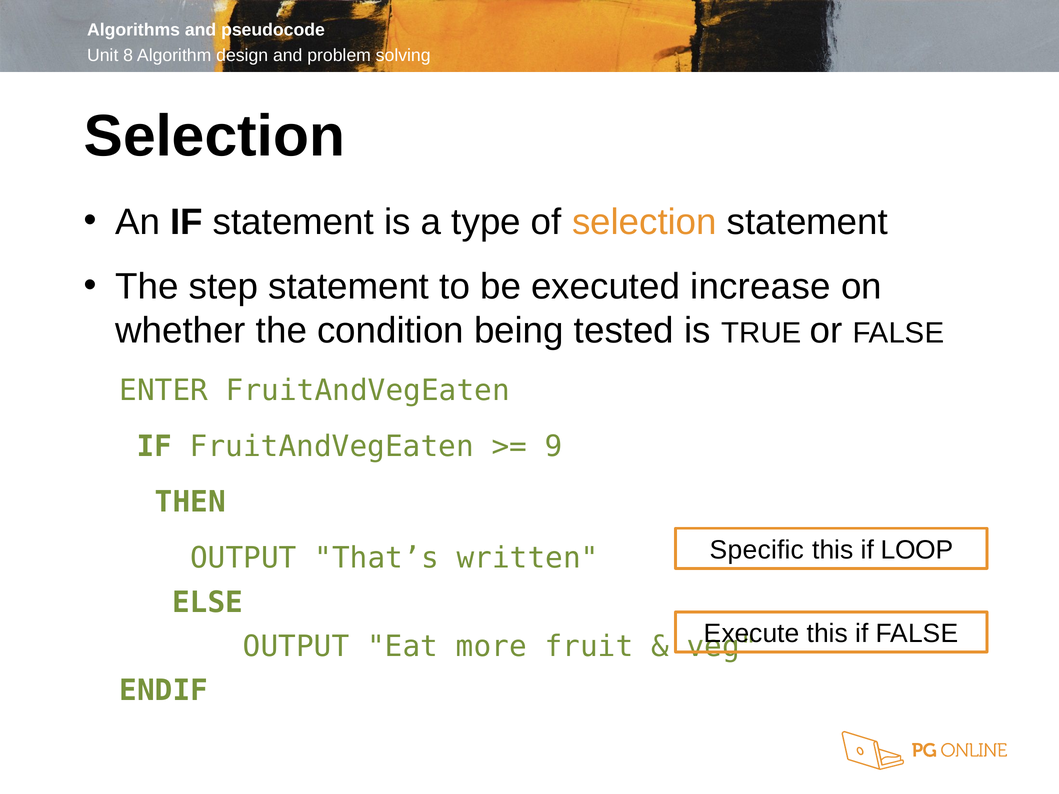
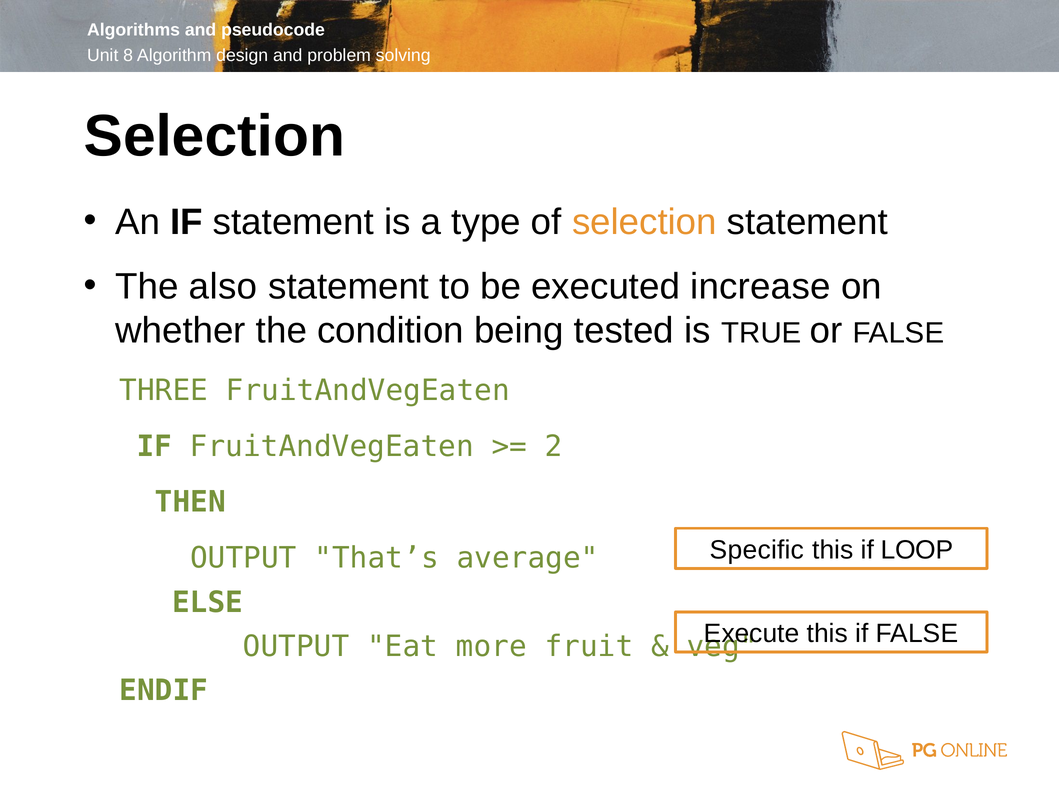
step: step -> also (223, 287)
ENTER: ENTER -> THREE (164, 391)
9: 9 -> 2 (554, 447)
written: written -> average (528, 558)
